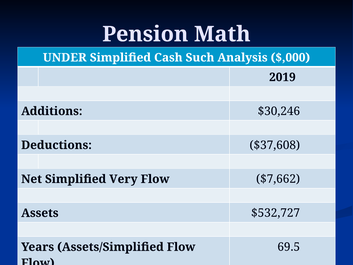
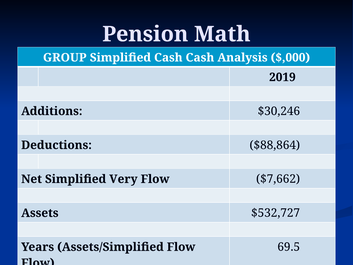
UNDER: UNDER -> GROUP (65, 58)
Cash Such: Such -> Cash (200, 58)
$37,608: $37,608 -> $88,864 (275, 145)
